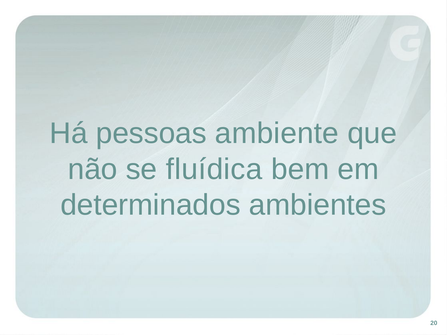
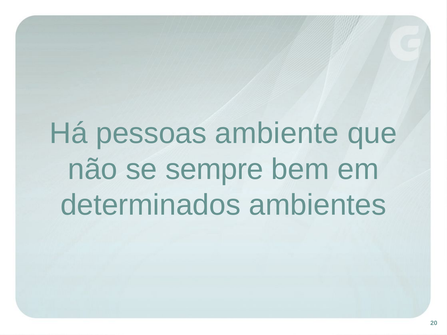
fluídica: fluídica -> sempre (214, 169)
